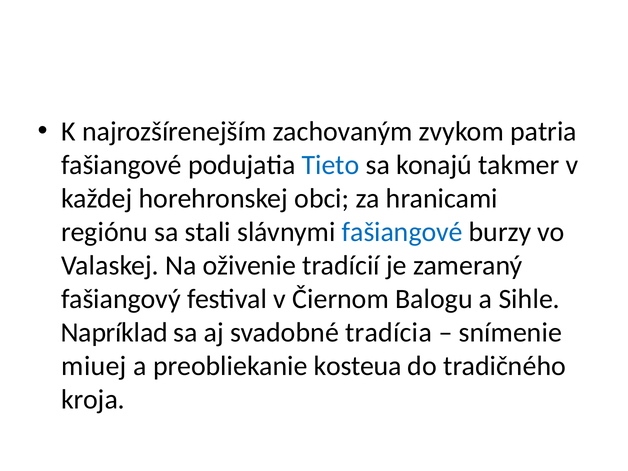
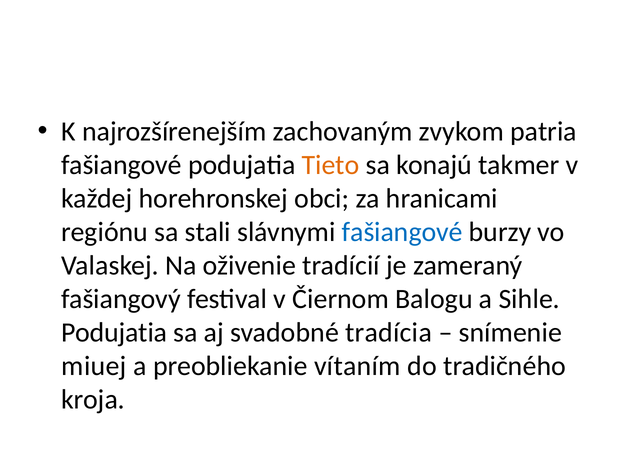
Tieto colour: blue -> orange (331, 165)
Napríklad: Napríklad -> Podujatia (114, 333)
kosteua: kosteua -> vítaním (357, 366)
